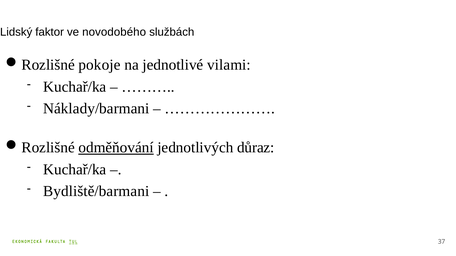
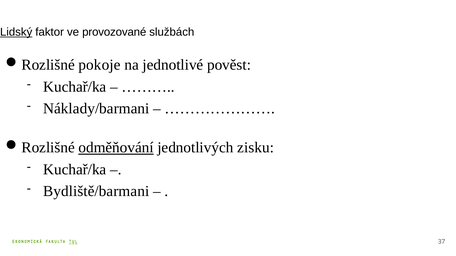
Lidský underline: none -> present (16, 32)
novodobého: novodobého -> provozované (114, 32)
vilami: vilami -> pověst (229, 65)
důraz: důraz -> zisku (256, 148)
